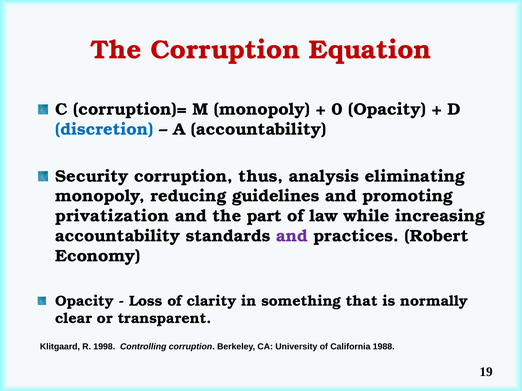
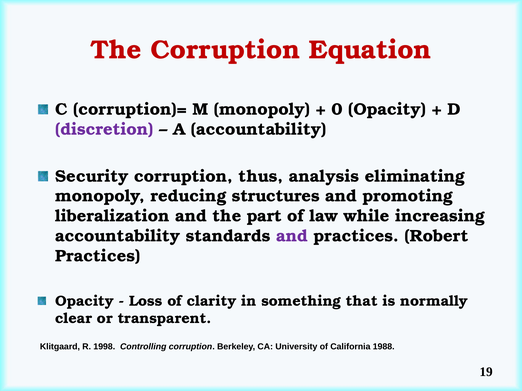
discretion colour: blue -> purple (104, 129)
guidelines: guidelines -> structures (276, 196)
privatization: privatization -> liberalization (112, 216)
Economy: Economy -> Practices (98, 256)
